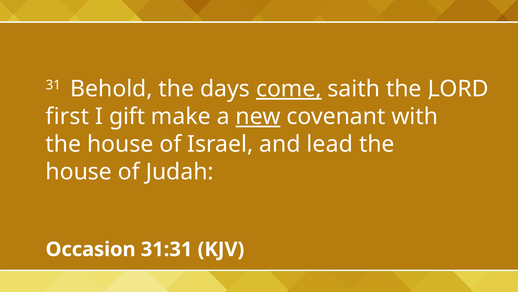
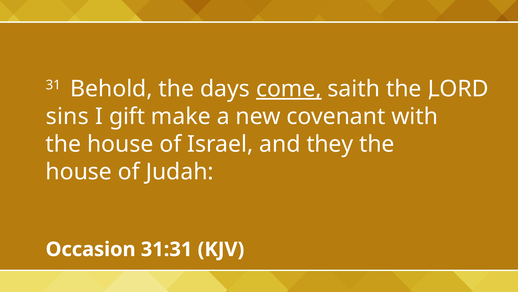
first: first -> sins (67, 116)
new underline: present -> none (258, 116)
lead: lead -> they (330, 144)
